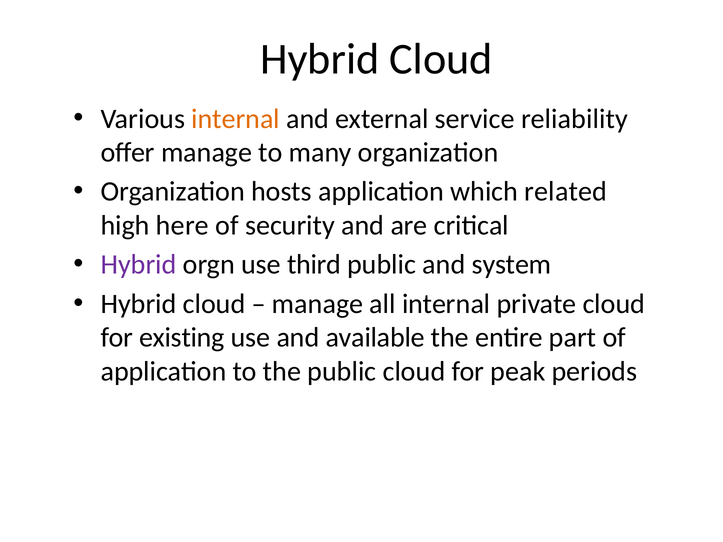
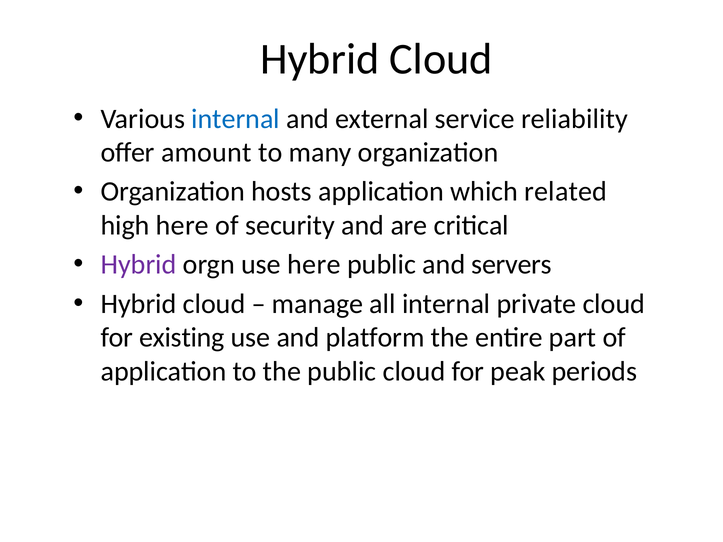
internal colour: orange -> blue (236, 119)
offer manage: manage -> amount (206, 152)
use third: third -> here (314, 265)
system: system -> servers (512, 265)
available: available -> platform (375, 338)
